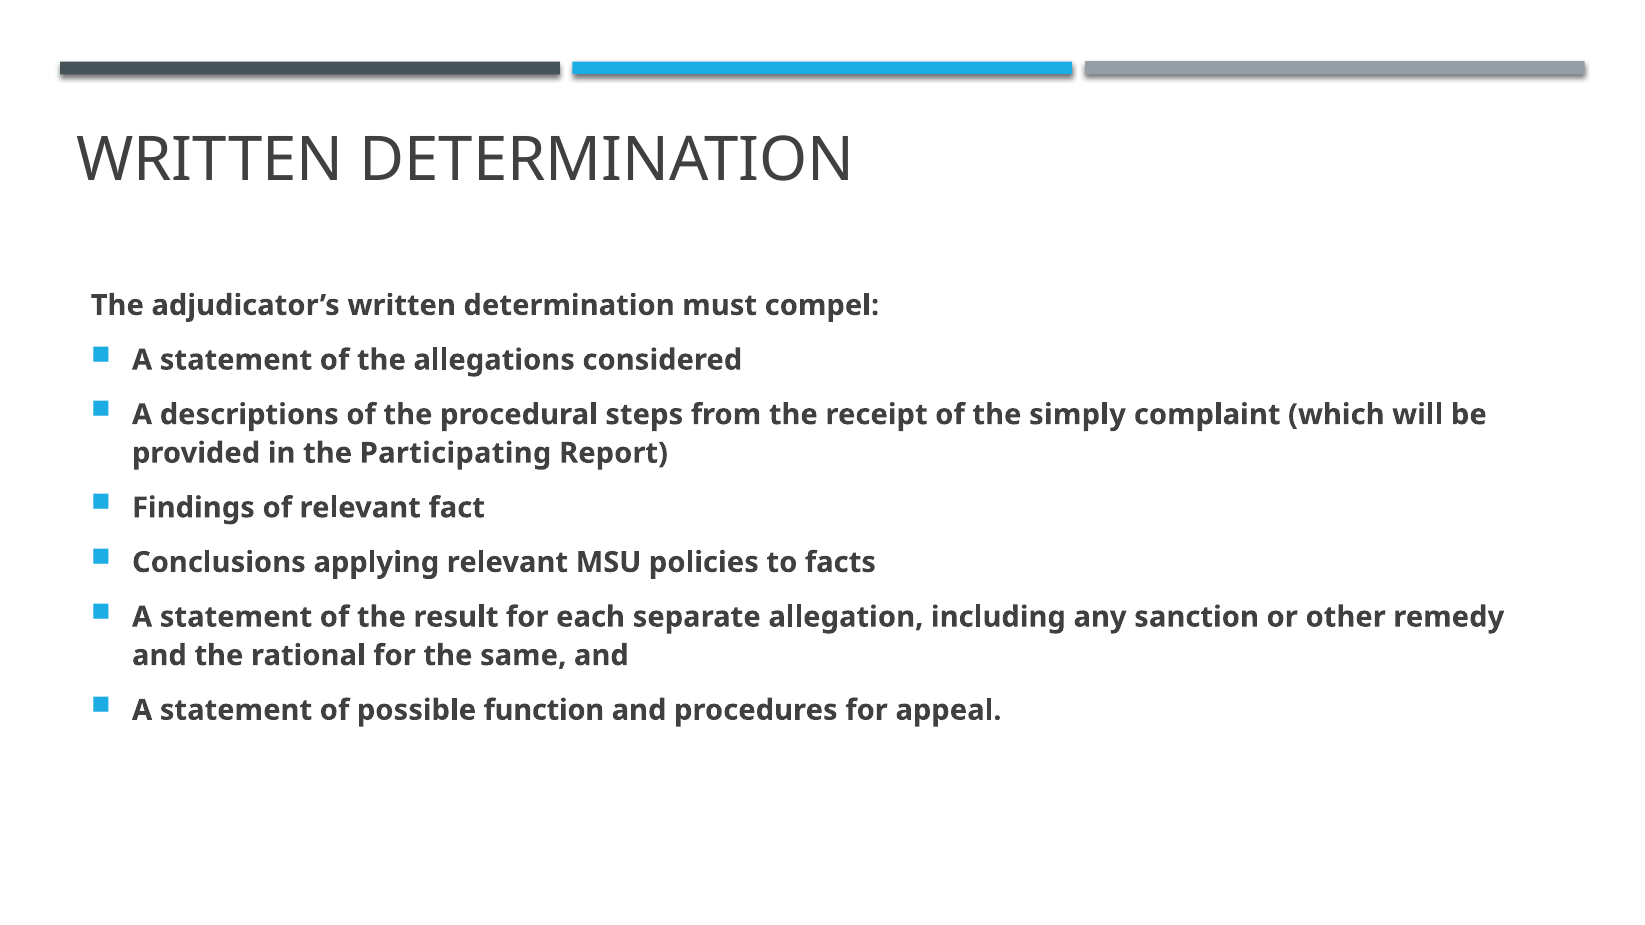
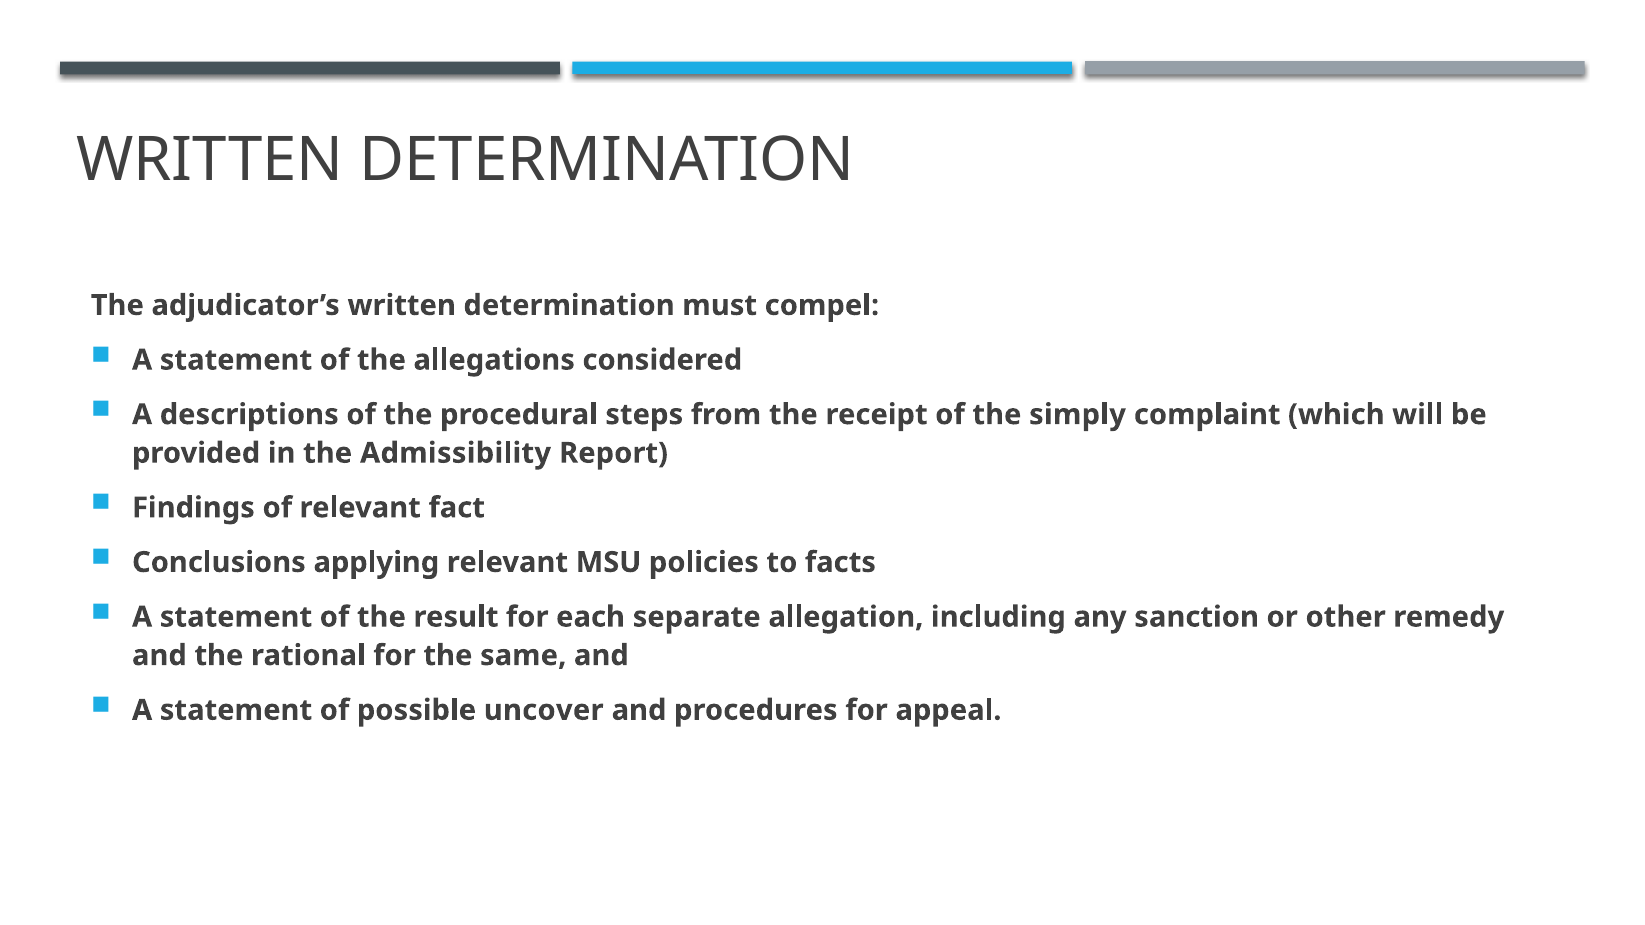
Participating: Participating -> Admissibility (456, 453)
function: function -> uncover (544, 710)
